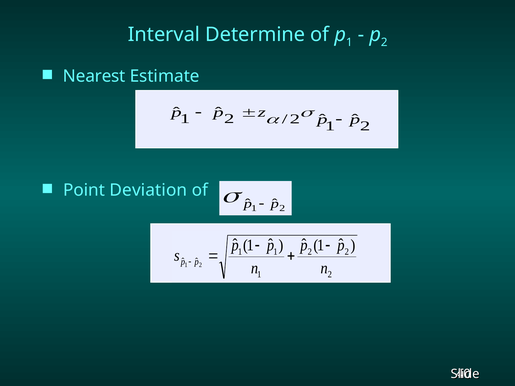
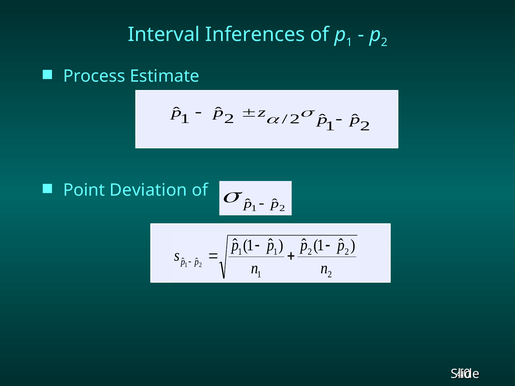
Determine: Determine -> Inferences (255, 35)
Nearest: Nearest -> Process (94, 76)
